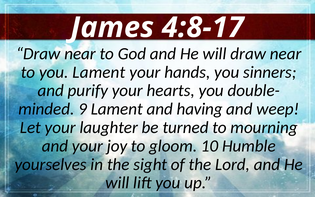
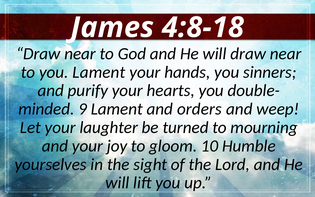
4:8-17: 4:8-17 -> 4:8-18 (203, 27)
having: having -> orders (199, 109)
